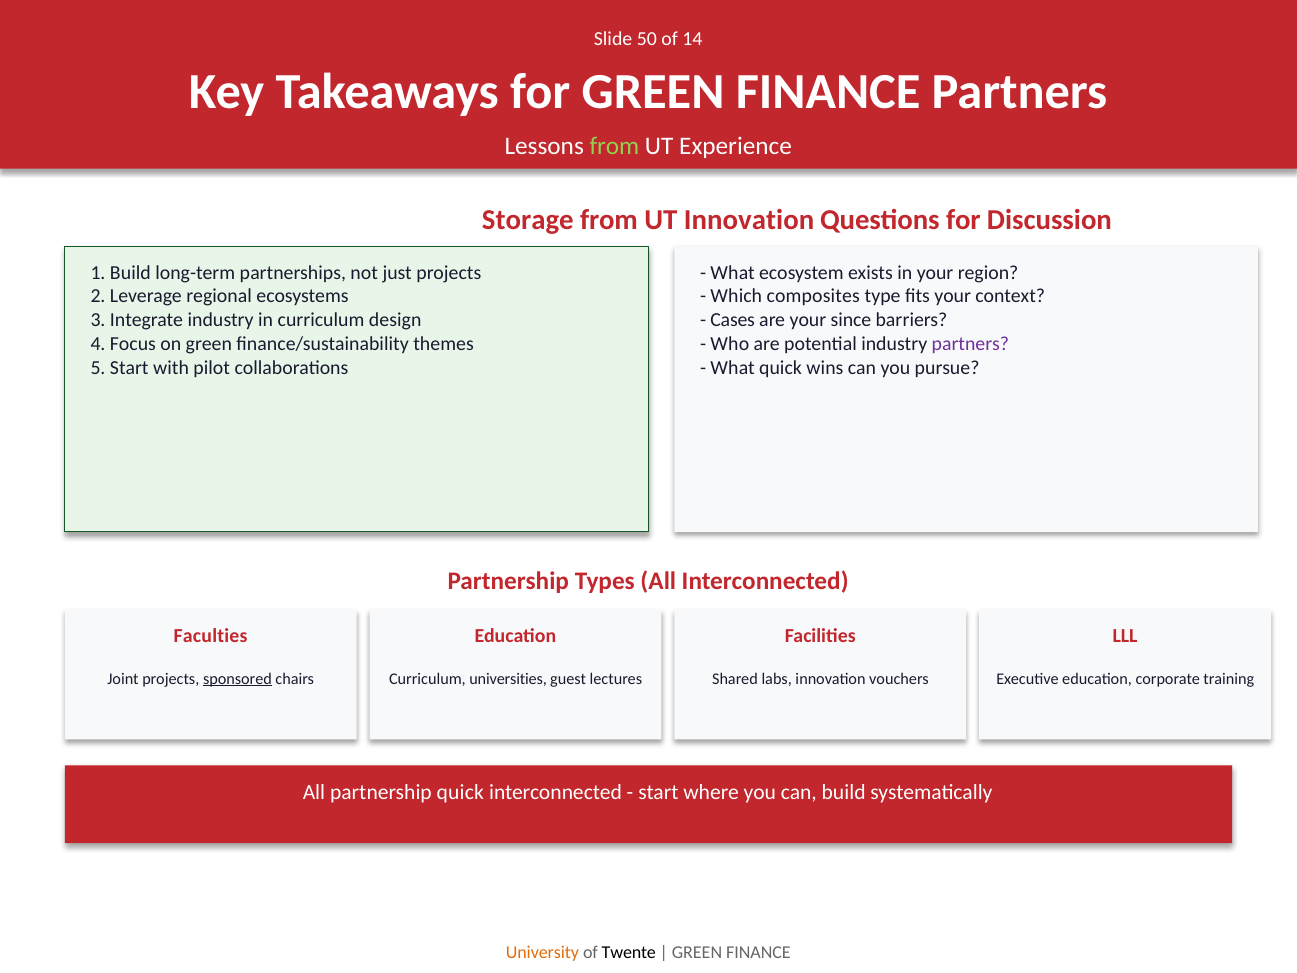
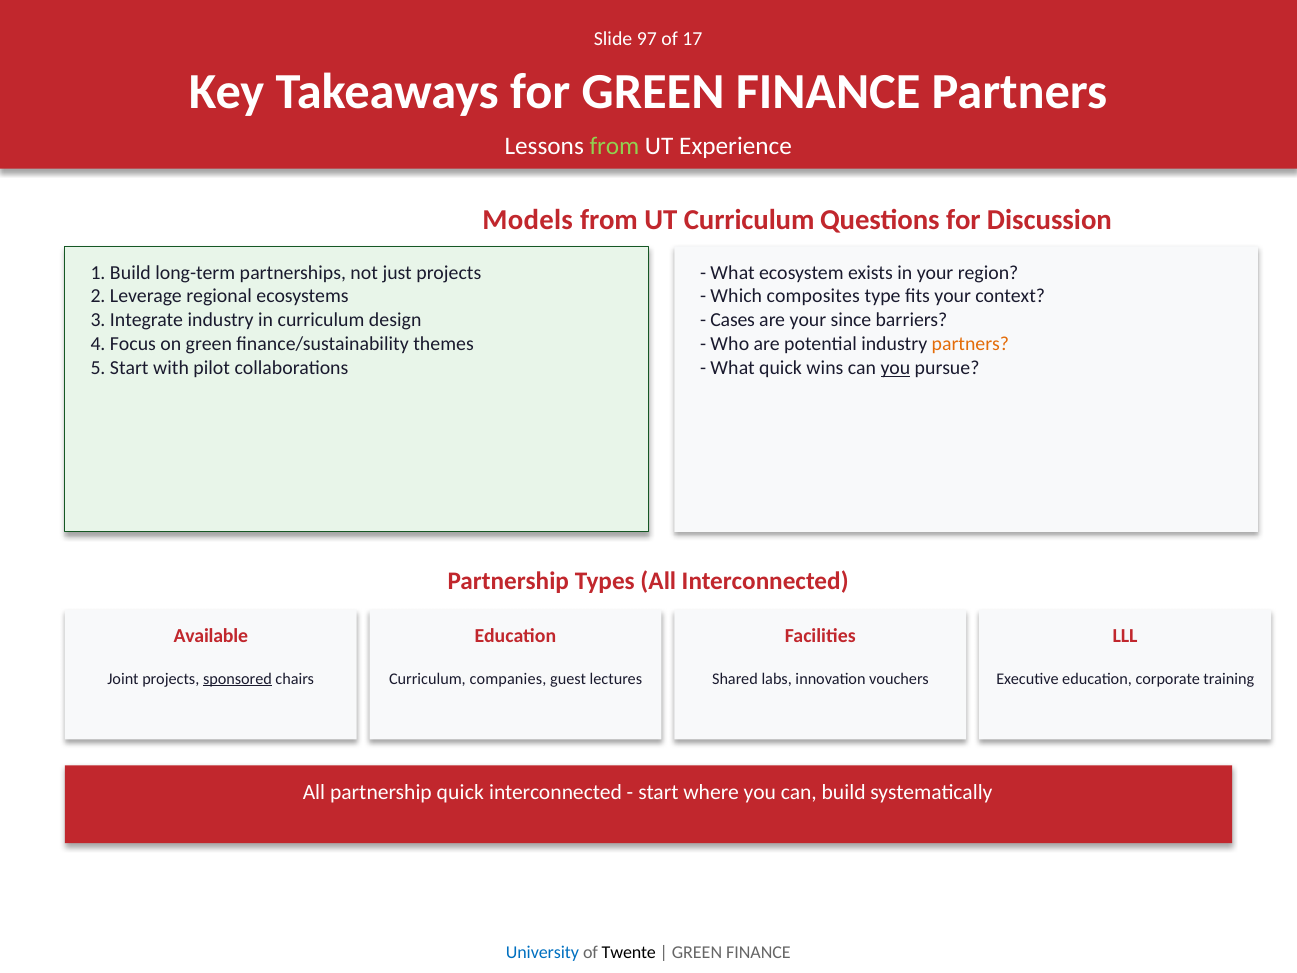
50: 50 -> 97 (647, 39)
14: 14 -> 17 (692, 39)
Storage: Storage -> Models (528, 220)
UT Innovation: Innovation -> Curriculum (749, 220)
partners colour: purple -> orange (970, 344)
you underline: none -> present (895, 368)
Faculties: Faculties -> Available (211, 636)
universities: universities -> companies (508, 679)
University colour: orange -> blue (542, 952)
